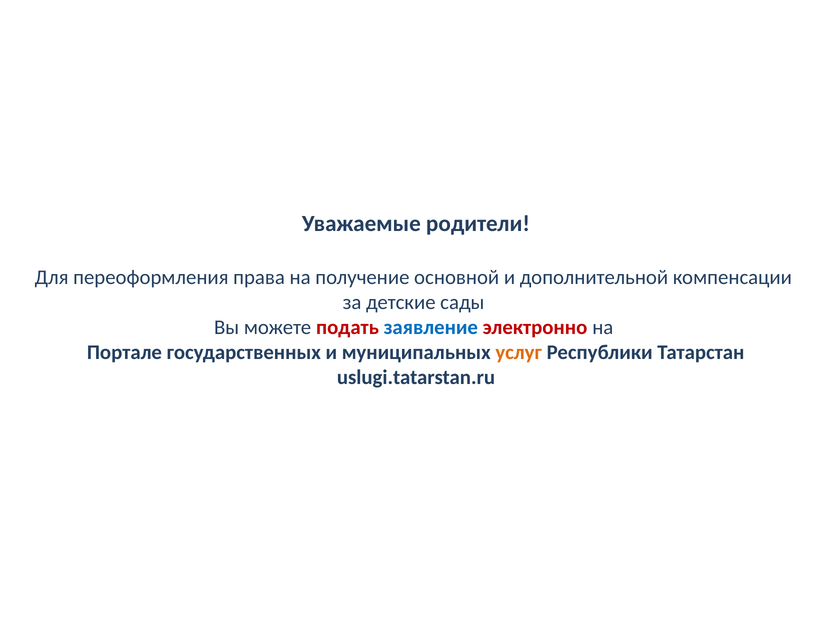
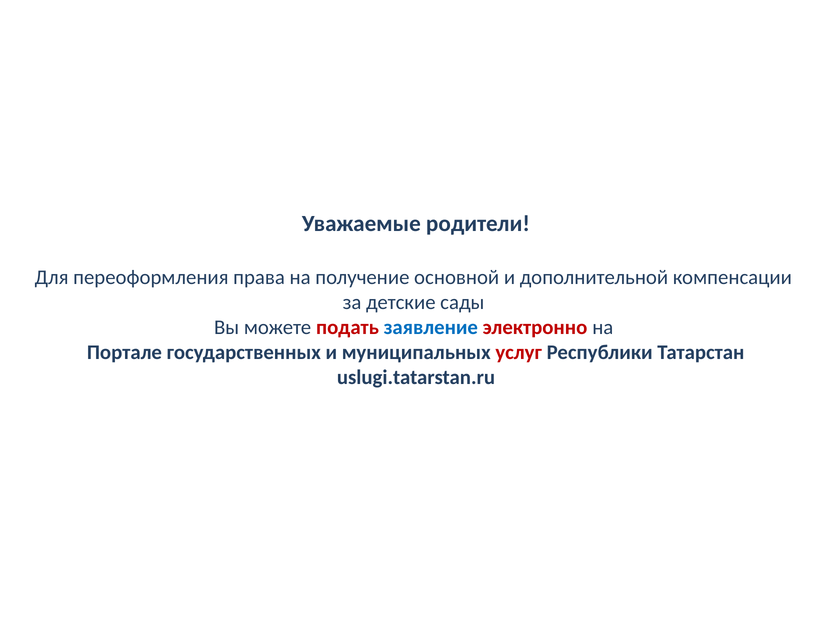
услуг colour: orange -> red (519, 352)
